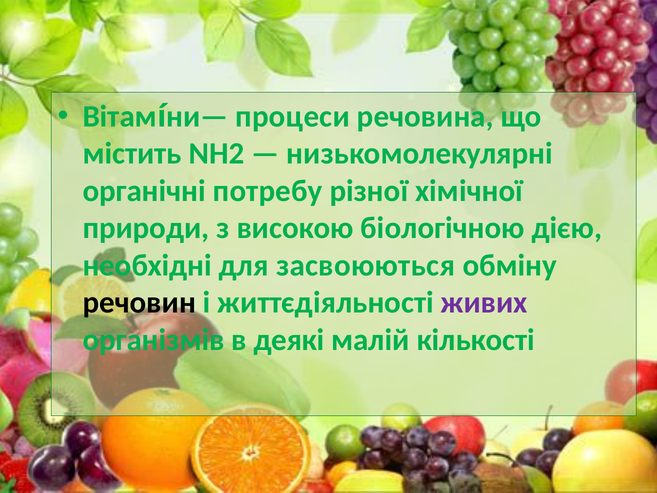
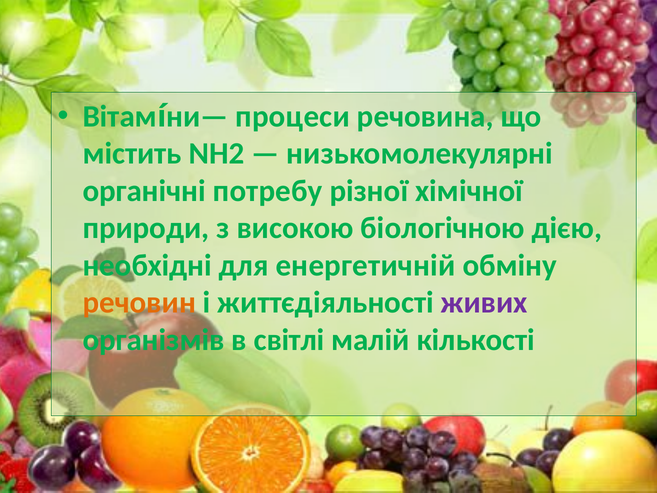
засвоюються: засвоюються -> енергетичній (366, 265)
речовин colour: black -> orange (139, 302)
деякі: деякі -> світлі (289, 340)
